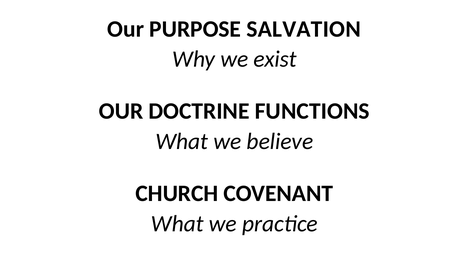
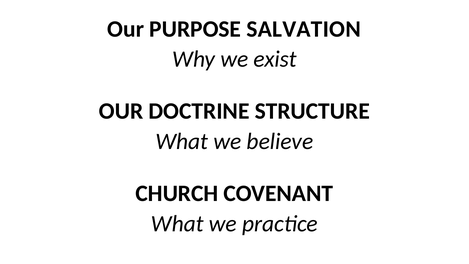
FUNCTIONS: FUNCTIONS -> STRUCTURE (312, 111)
